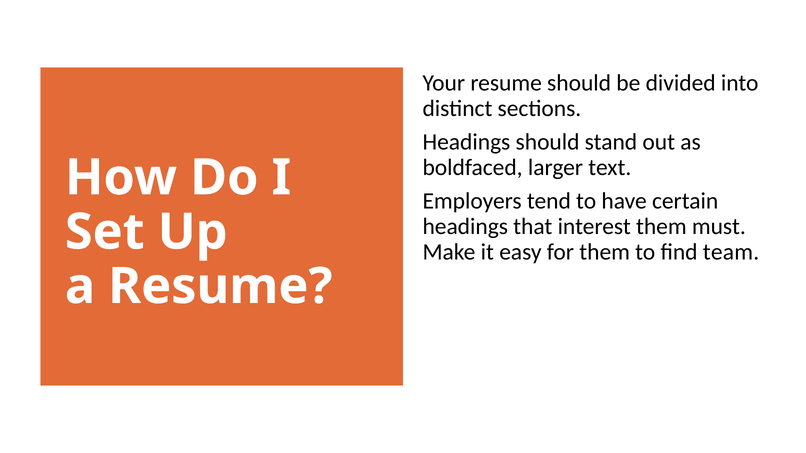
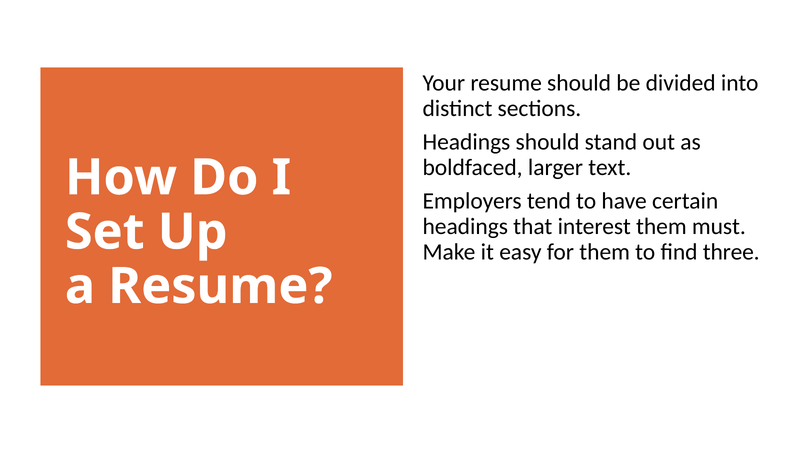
team: team -> three (731, 252)
